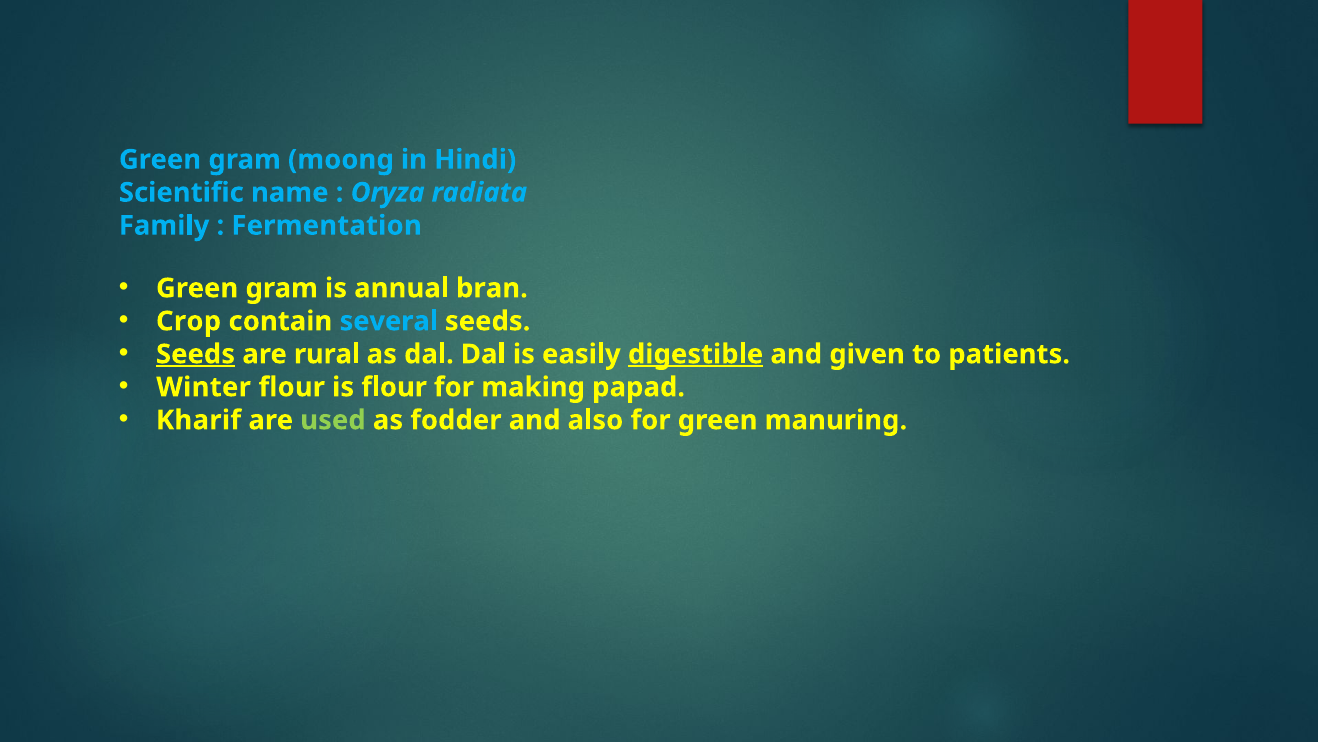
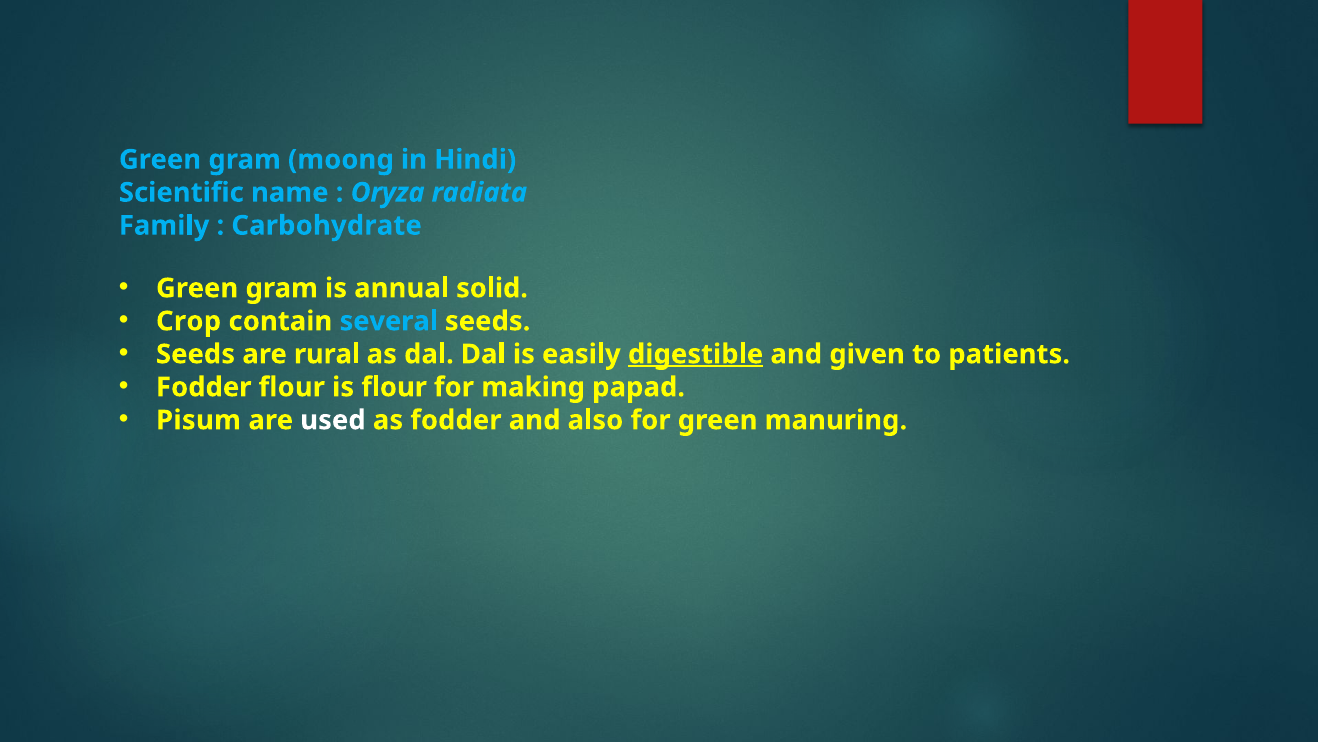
Fermentation: Fermentation -> Carbohydrate (327, 225)
bran: bran -> solid (492, 288)
Seeds underline: present -> none (195, 354)
Winter: Winter -> Fodder (204, 387)
Kharif: Kharif -> Pisum (198, 420)
used colour: light green -> white (333, 420)
